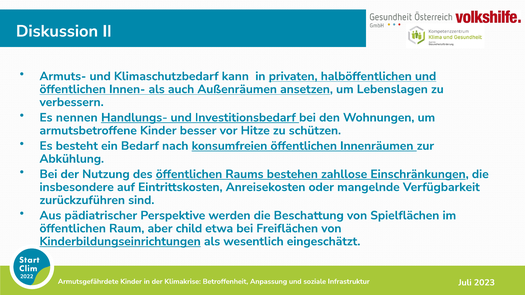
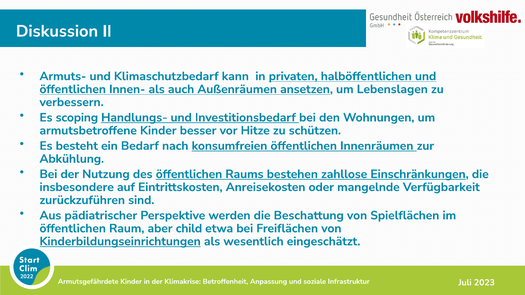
nennen: nennen -> scoping (77, 118)
